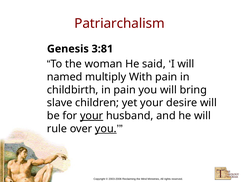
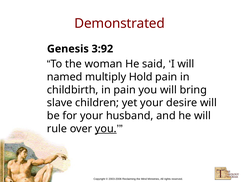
Patriarchalism: Patriarchalism -> Demonstrated (120, 23)
3:81: 3:81 -> 3:92 (102, 49)
With: With -> Hold (141, 77)
your underline: present -> none (92, 116)
